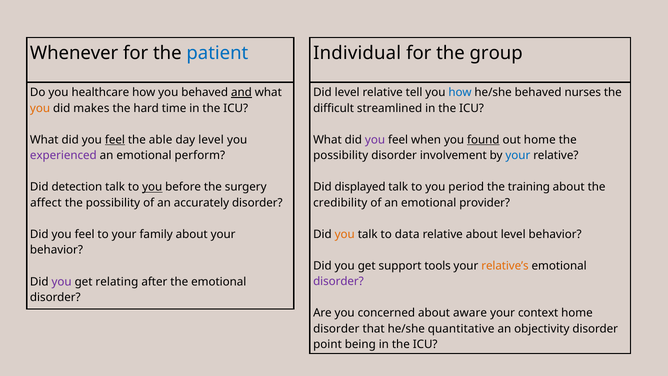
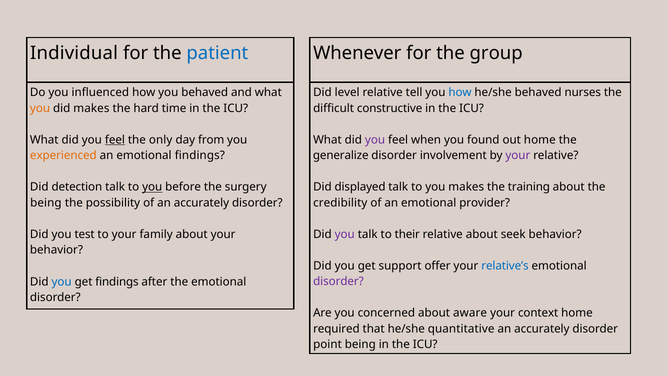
Whenever: Whenever -> Individual (74, 53)
Individual: Individual -> Whenever (357, 53)
healthcare: healthcare -> influenced (100, 92)
and underline: present -> none (241, 92)
streamlined: streamlined -> constructive (390, 108)
found underline: present -> none (483, 140)
able: able -> only (161, 140)
day level: level -> from (211, 140)
possibility: possibility -> generalize (341, 155)
your colour: blue -> purple (518, 155)
experienced colour: purple -> orange (63, 155)
emotional perform: perform -> findings (200, 155)
you period: period -> makes (466, 187)
affect: affect -> being (46, 203)
you colour: orange -> purple (345, 234)
data: data -> their (407, 234)
about level: level -> seek (513, 234)
feel: feel -> test (85, 234)
tools: tools -> offer (438, 266)
relative’s colour: orange -> blue (505, 266)
you colour: purple -> blue (62, 282)
get relating: relating -> findings (117, 282)
disorder: disorder -> required (336, 329)
objectivity: objectivity -> accurately (542, 329)
